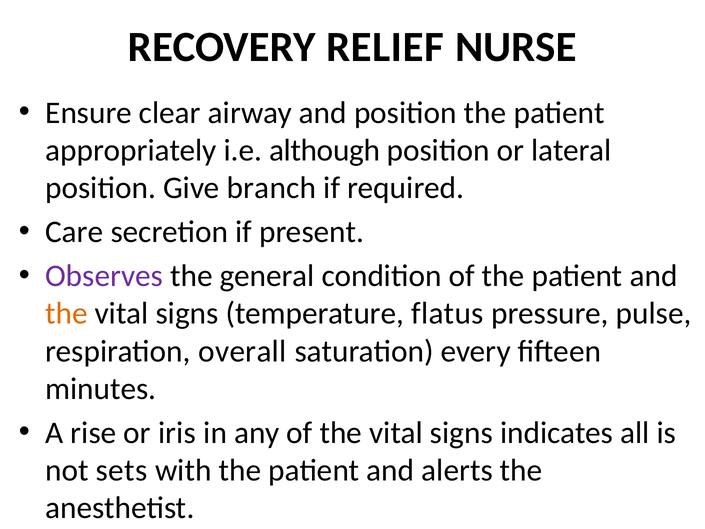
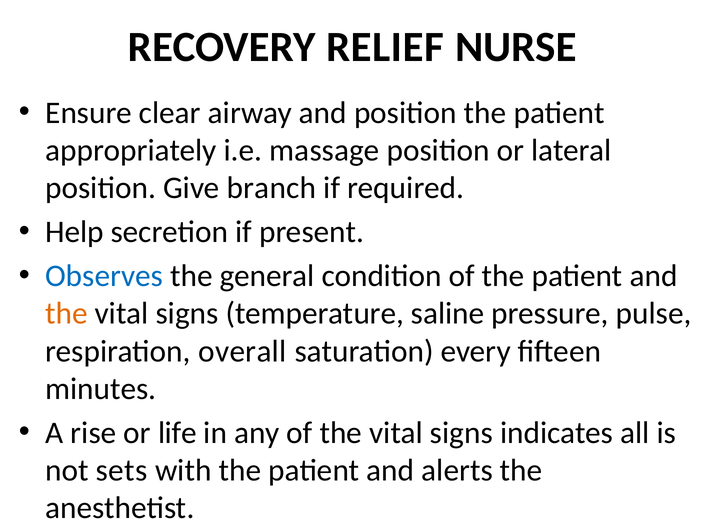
although: although -> massage (324, 150)
Care: Care -> Help (74, 232)
Observes colour: purple -> blue (104, 276)
flatus: flatus -> saline (448, 313)
iris: iris -> life (177, 433)
